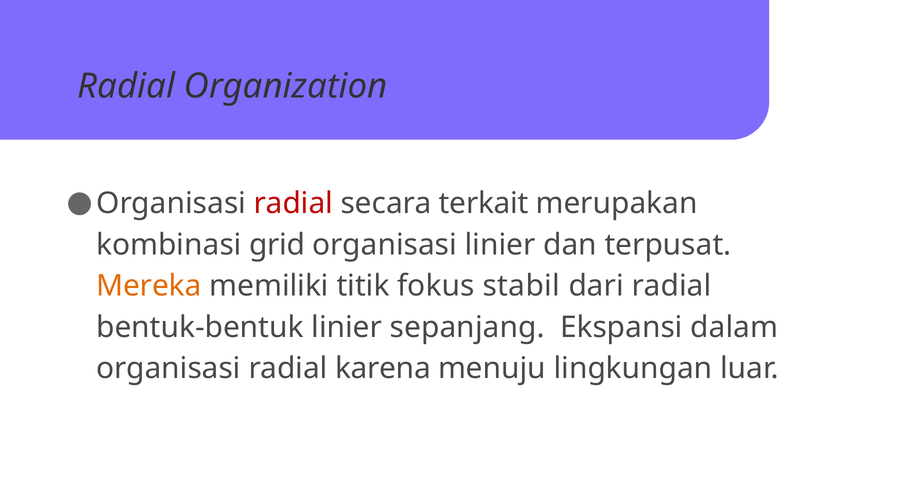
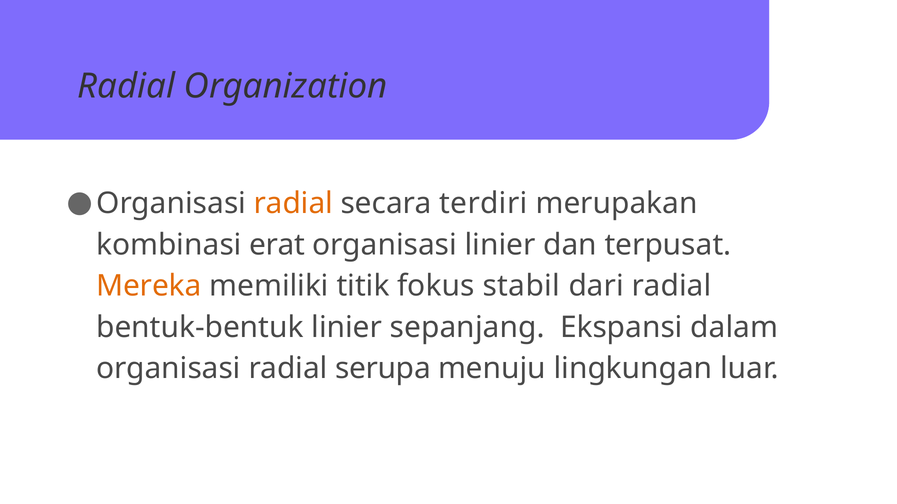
radial colour: red -> orange (293, 204)
terkait: terkait -> terdiri (483, 204)
grid: grid -> erat (277, 245)
karena: karena -> serupa (383, 369)
